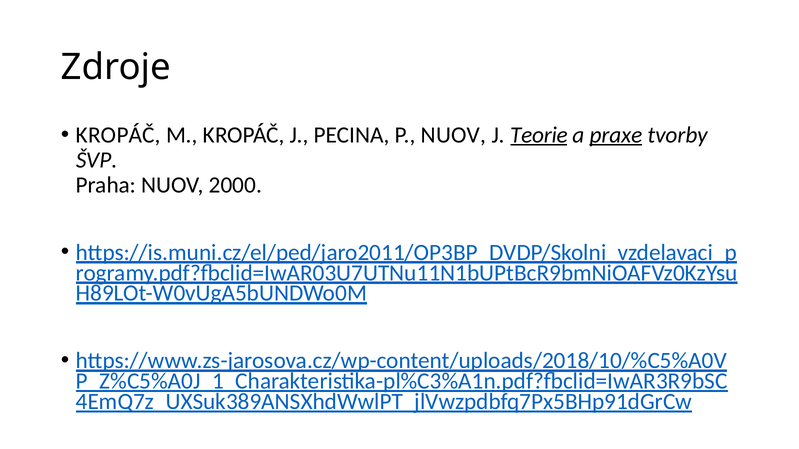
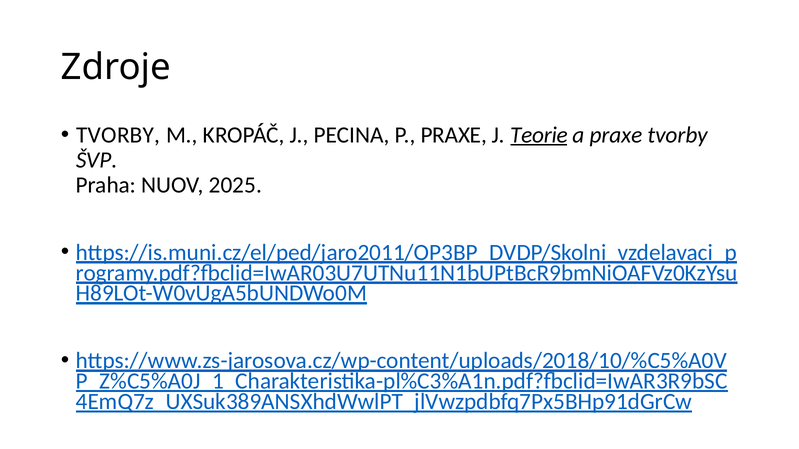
KROPÁČ: KROPÁČ -> TVORBY (118, 135)
P NUOV: NUOV -> PRAXE (454, 135)
praxe underline: present -> none (616, 135)
2000: 2000 -> 2025 (235, 185)
